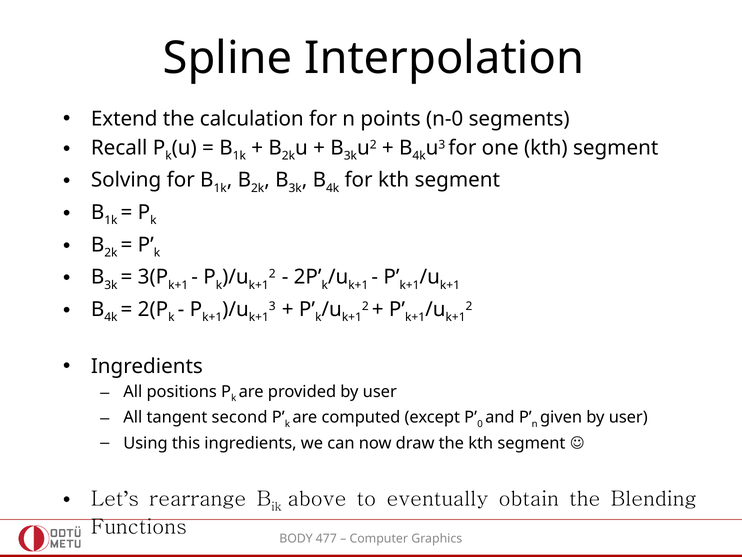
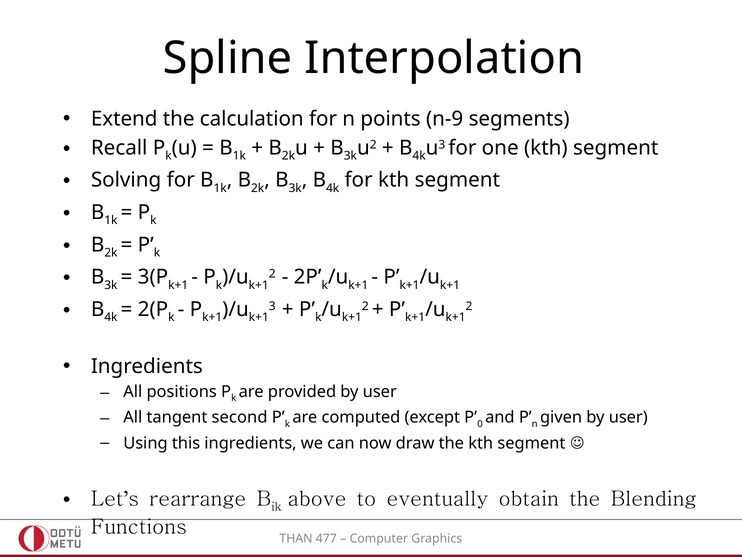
n-0: n-0 -> n-9 (445, 119)
BODY: BODY -> THAN (296, 538)
